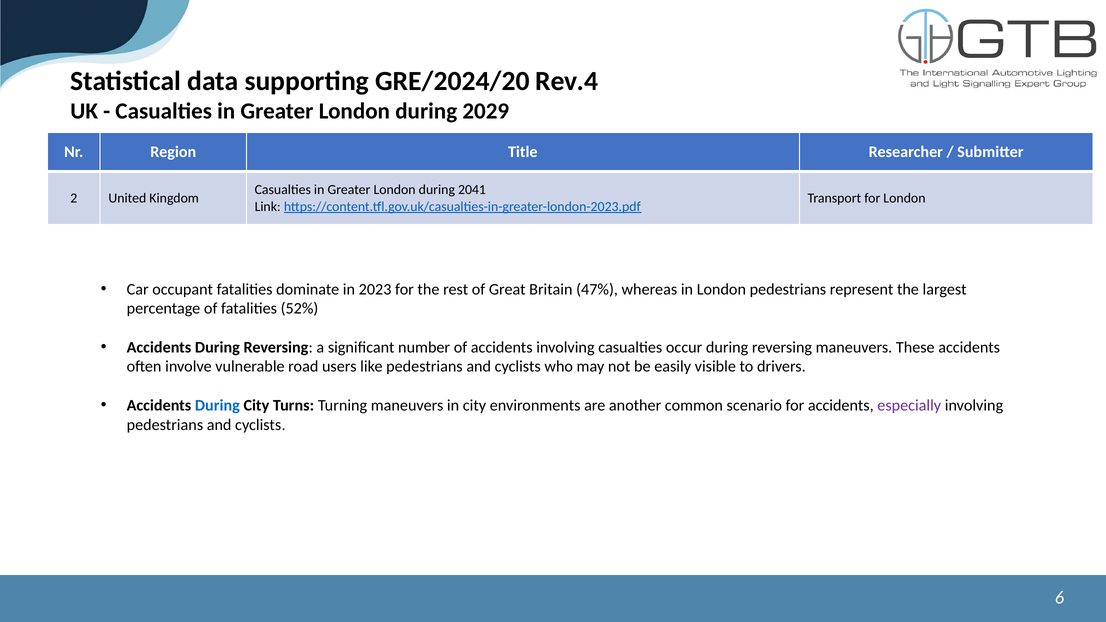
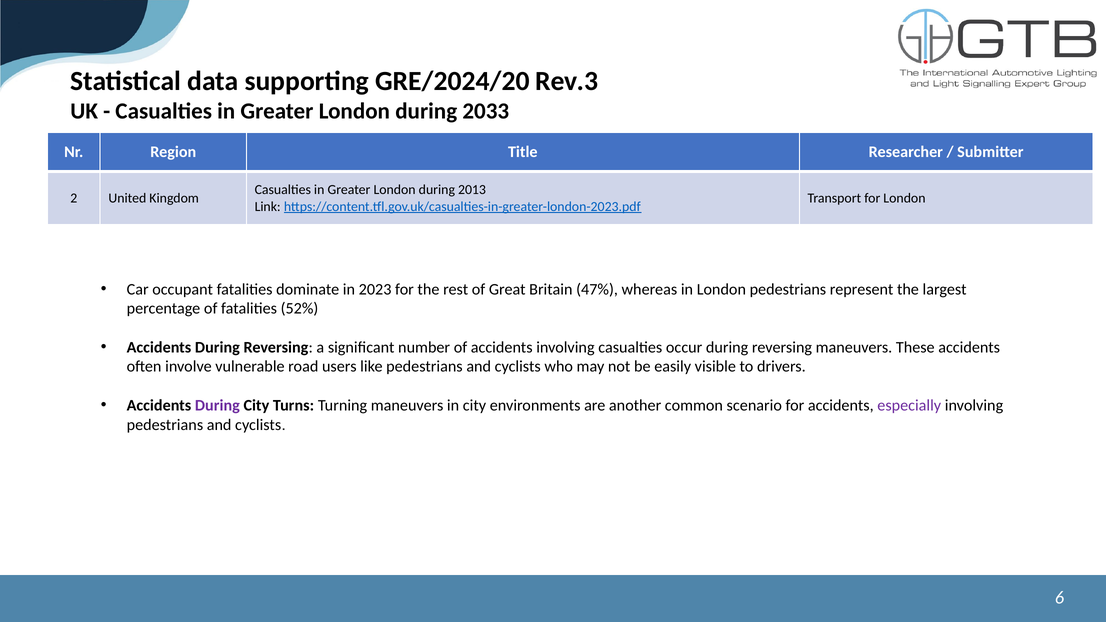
Rev.4: Rev.4 -> Rev.3 (567, 81)
2029: 2029 -> 2033 (486, 111)
2041: 2041 -> 2013 (472, 190)
During colour: blue -> purple (217, 405)
